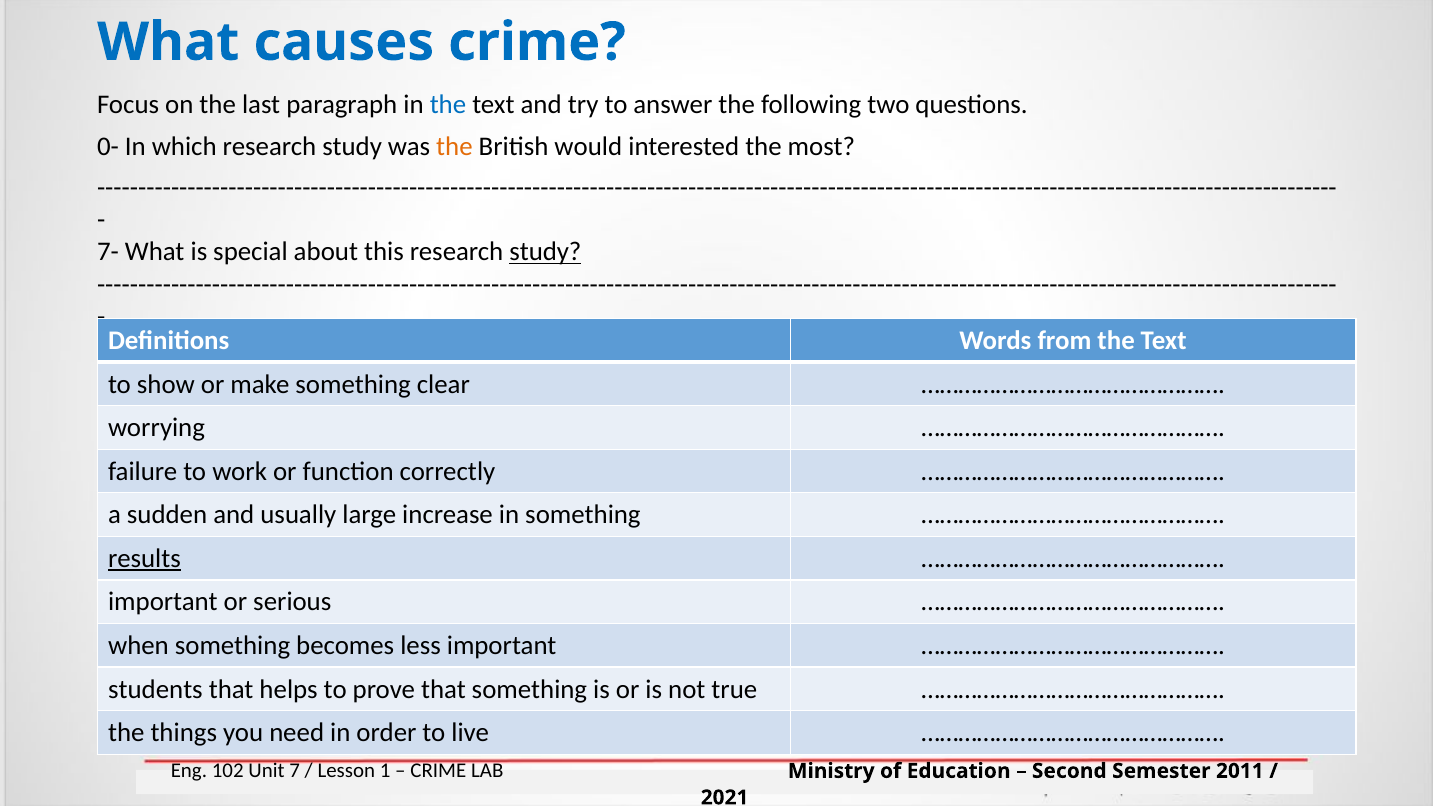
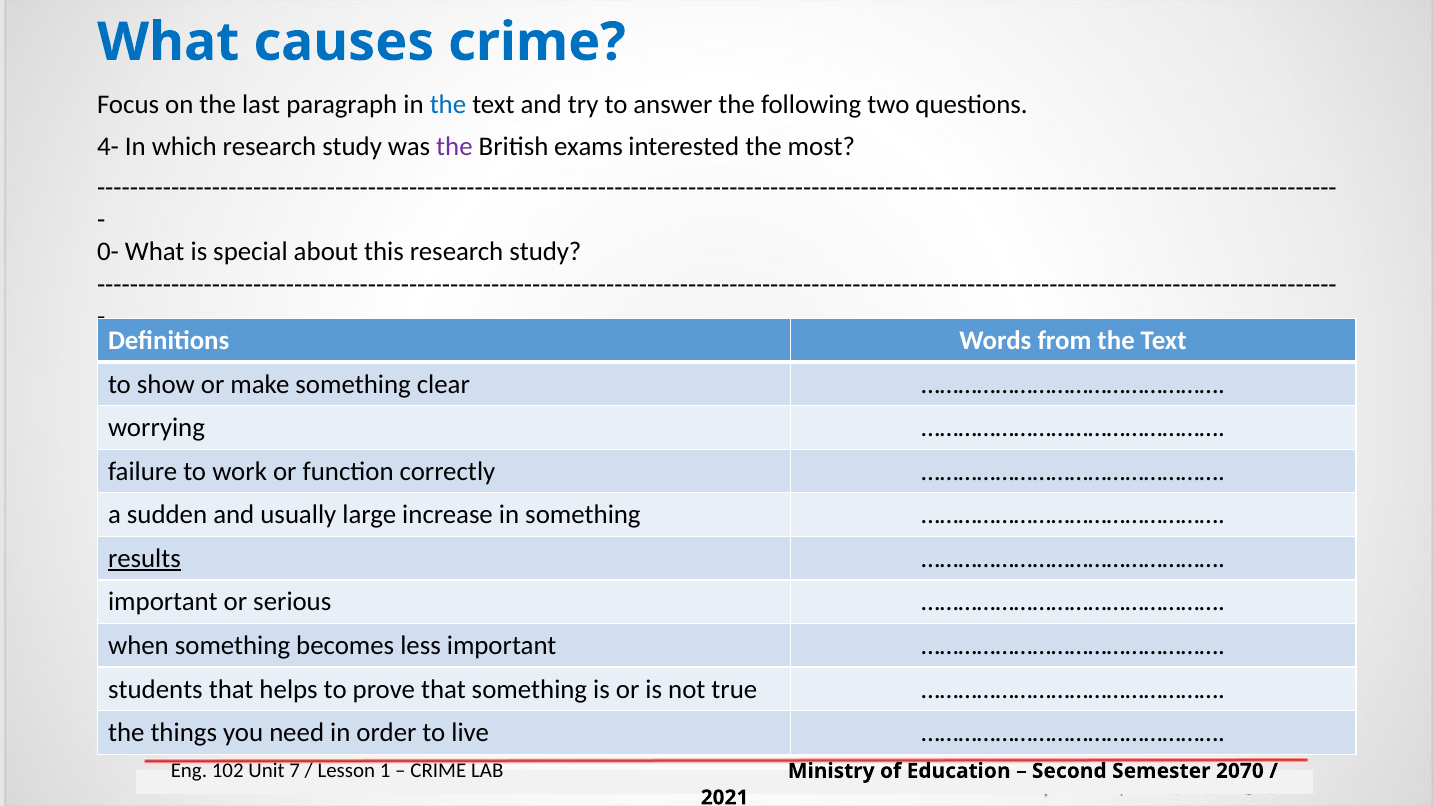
0-: 0- -> 4- (108, 146)
the colour: orange -> purple (454, 146)
would: would -> exams (588, 146)
7-: 7- -> 0- (108, 252)
study underline: present -> none (545, 252)
2011: 2011 -> 2070 (1240, 771)
